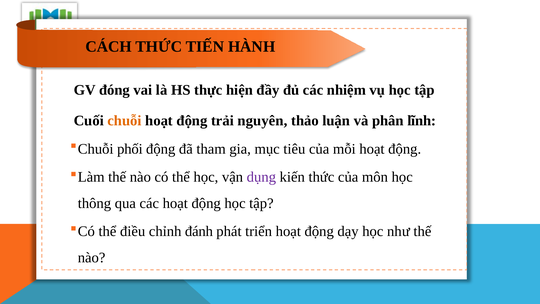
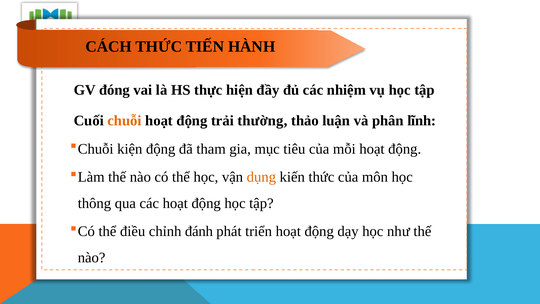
nguyên: nguyên -> thường (262, 121)
phối: phối -> kiện (130, 149)
dụng colour: purple -> orange (261, 177)
